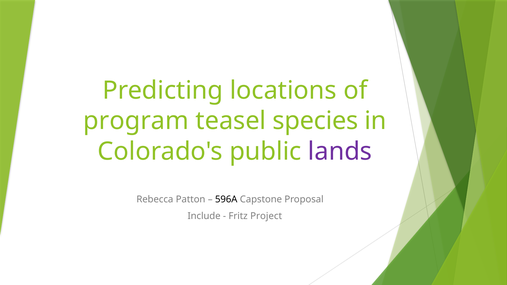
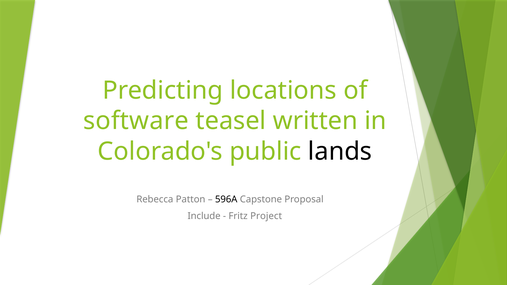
program: program -> software (136, 121)
species: species -> written (315, 121)
lands colour: purple -> black (340, 151)
